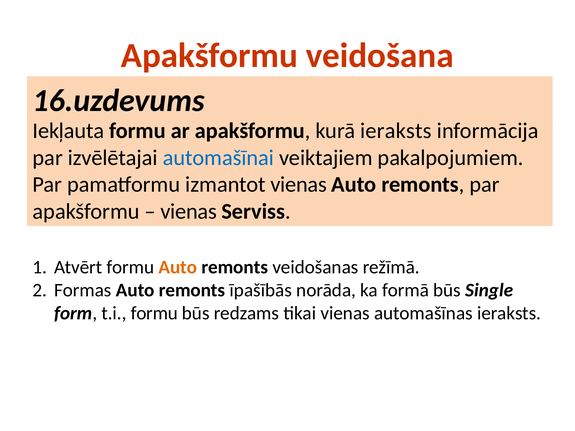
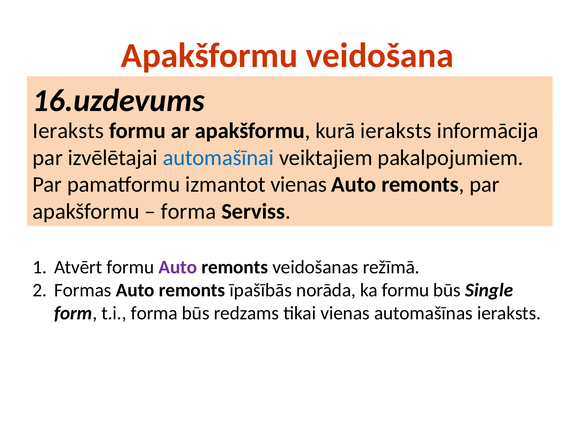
Iekļauta: Iekļauta -> Ieraksts (68, 131)
vienas: vienas -> forma (188, 212)
Auto colour: orange -> purple (178, 267)
ka formā: formā -> formu (406, 290)
t.i formu: formu -> forma (154, 313)
